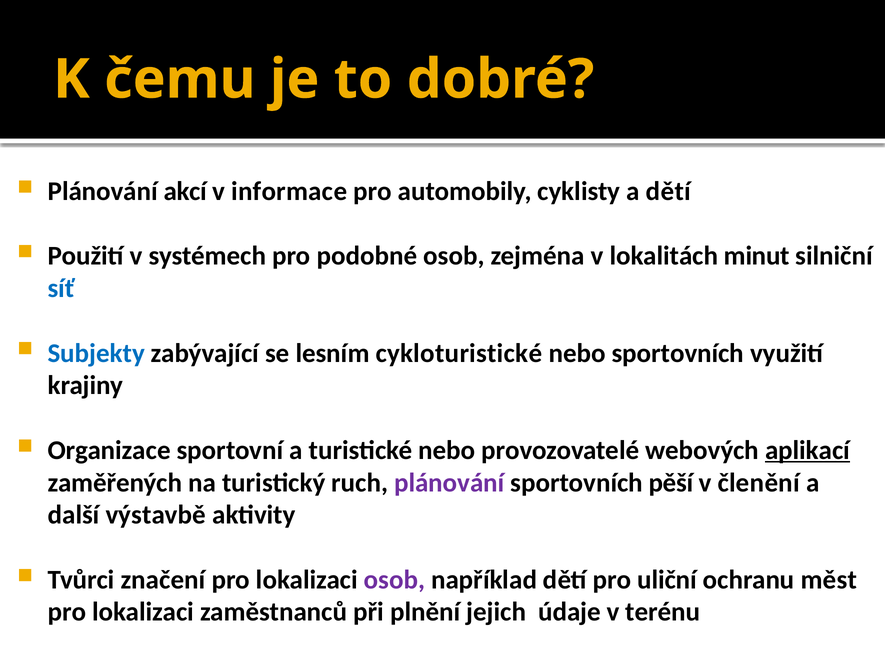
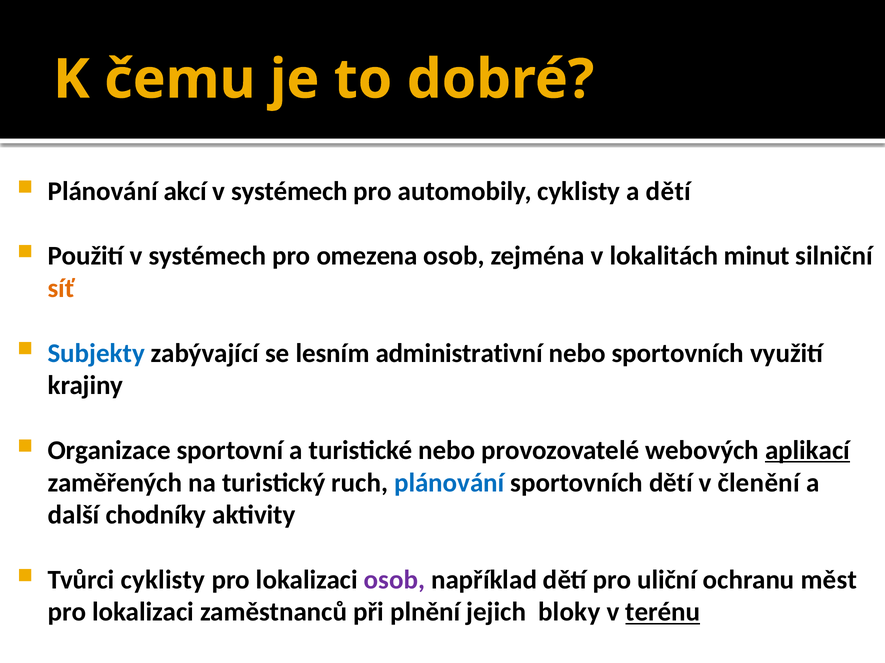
informace: informace -> systémech (289, 192)
podobné: podobné -> omezena (367, 256)
síť colour: blue -> orange (61, 289)
cykloturistické: cykloturistické -> administrativní (459, 354)
plánování colour: purple -> blue (449, 483)
sportovních pěší: pěší -> dětí (671, 483)
výstavbě: výstavbě -> chodníky (156, 516)
Tvůrci značení: značení -> cyklisty (163, 580)
údaje: údaje -> bloky (569, 613)
terénu underline: none -> present (663, 613)
